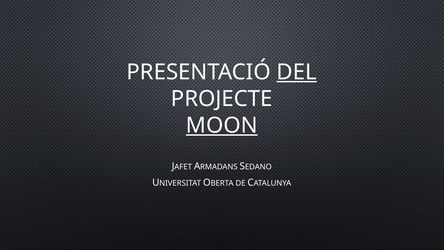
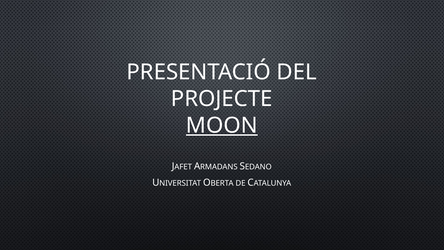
DEL underline: present -> none (297, 72)
